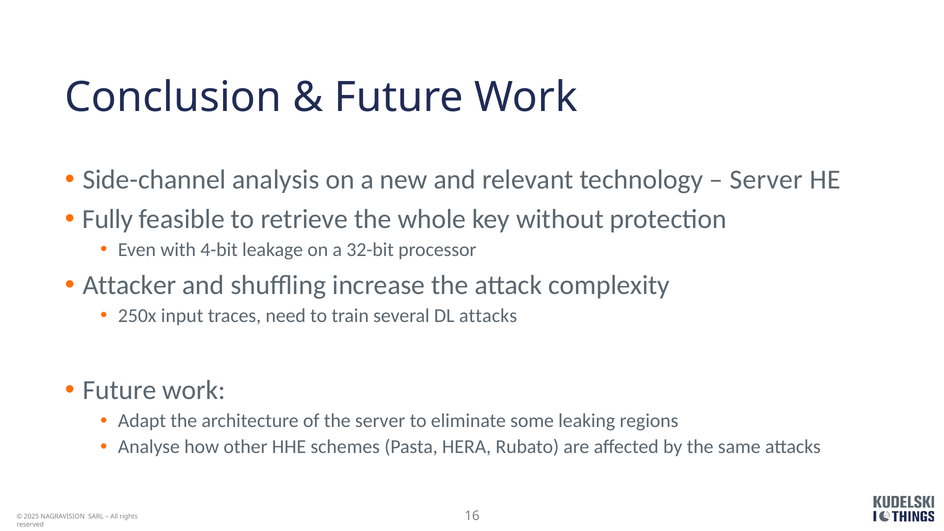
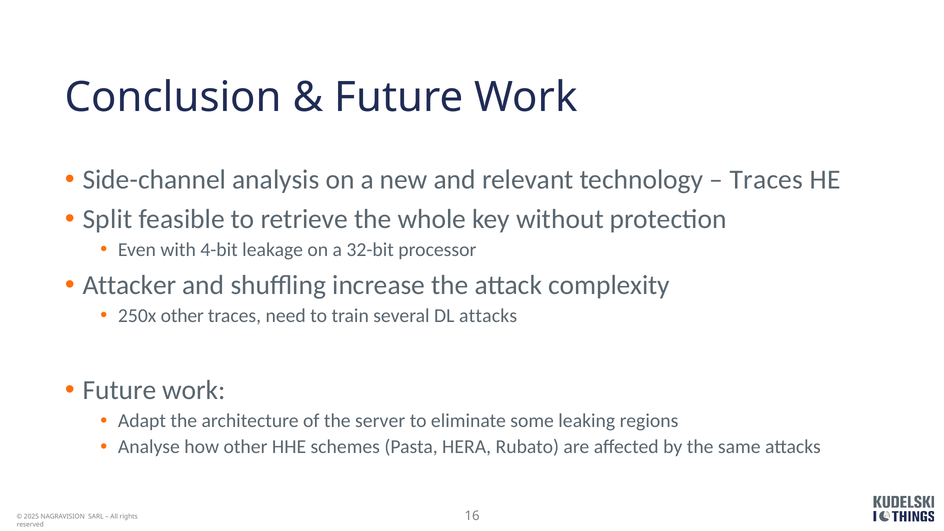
Server: Server -> Traces (766, 180)
Fully: Fully -> Split (107, 219)
250x input: input -> other (182, 316)
